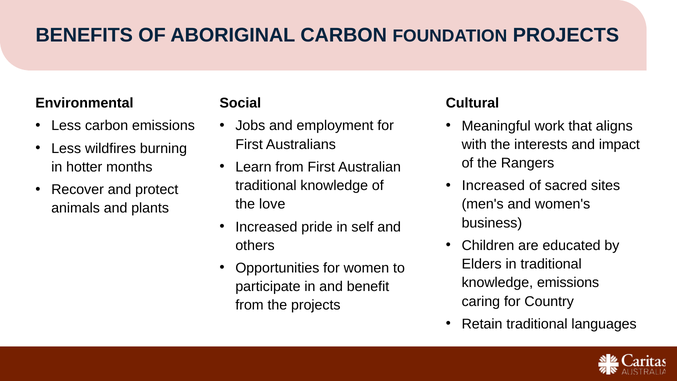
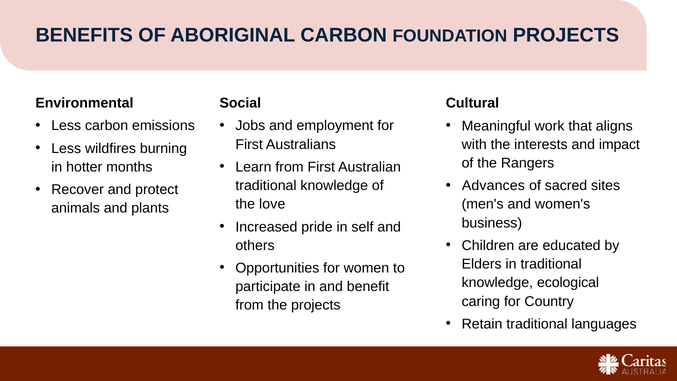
Increased: Increased -> Advances (493, 186)
knowledge emissions: emissions -> ecological (568, 283)
